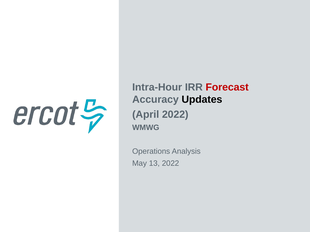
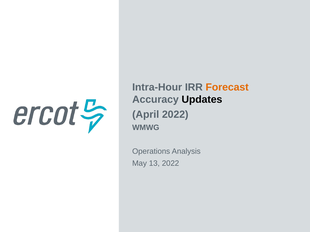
Forecast colour: red -> orange (227, 87)
